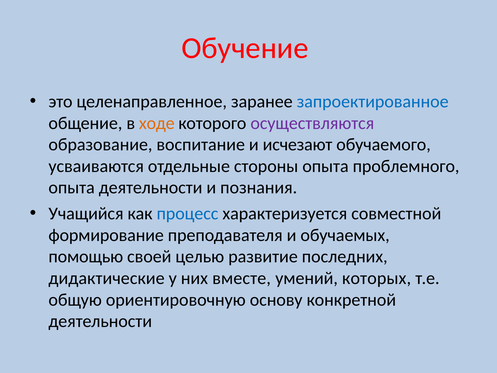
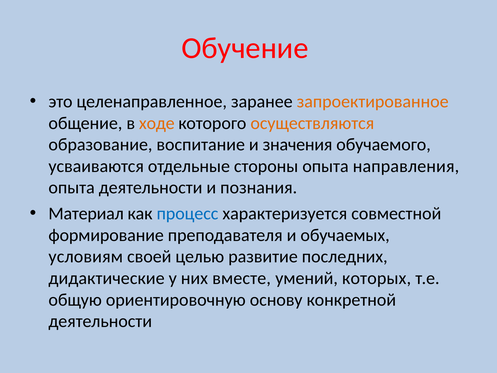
запроектированное colour: blue -> orange (373, 101)
осуществляются colour: purple -> orange (312, 123)
исчезают: исчезают -> значения (298, 145)
проблемного: проблемного -> направления (406, 166)
Учащийся: Учащийся -> Материал (86, 214)
помощью: помощью -> условиям (86, 257)
